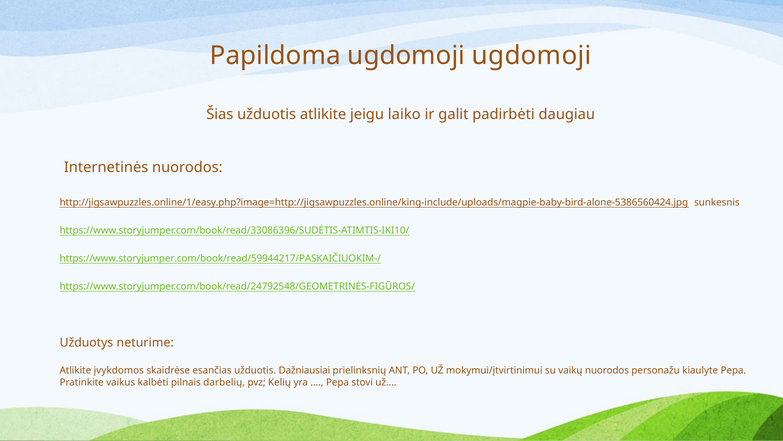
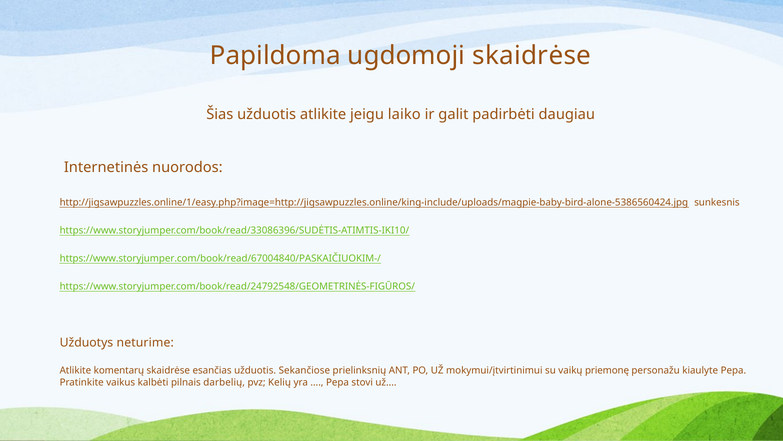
ugdomoji ugdomoji: ugdomoji -> skaidrėse (532, 55)
https://www.storyjumper.com/book/read/59944217/PASKAIČIUOKIM-/: https://www.storyjumper.com/book/read/59944217/PASKAIČIUOKIM-/ -> https://www.storyjumper.com/book/read/67004840/PASKAIČIUOKIM-/ (220, 258)
įvykdomos: įvykdomos -> komentarų (119, 370)
Dažniausiai: Dažniausiai -> Sekančiose (304, 370)
vaikų nuorodos: nuorodos -> priemonę (607, 370)
